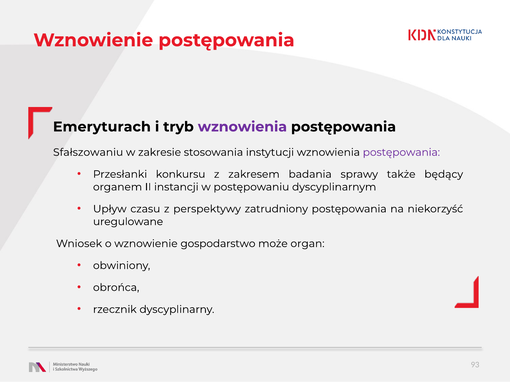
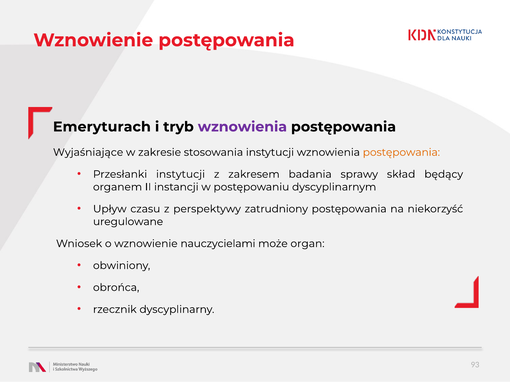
Sfałszowaniu: Sfałszowaniu -> Wyjaśniające (88, 153)
postępowania colour: purple -> orange (401, 153)
Przesłanki konkursu: konkursu -> instytucji (181, 174)
także: także -> skład (401, 174)
gospodarstwo: gospodarstwo -> nauczycielami (218, 244)
